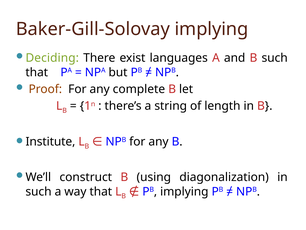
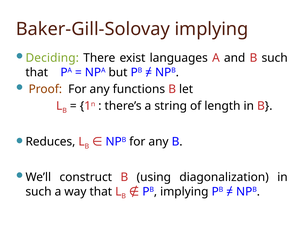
complete: complete -> functions (139, 89)
Institute: Institute -> Reduces (50, 141)
